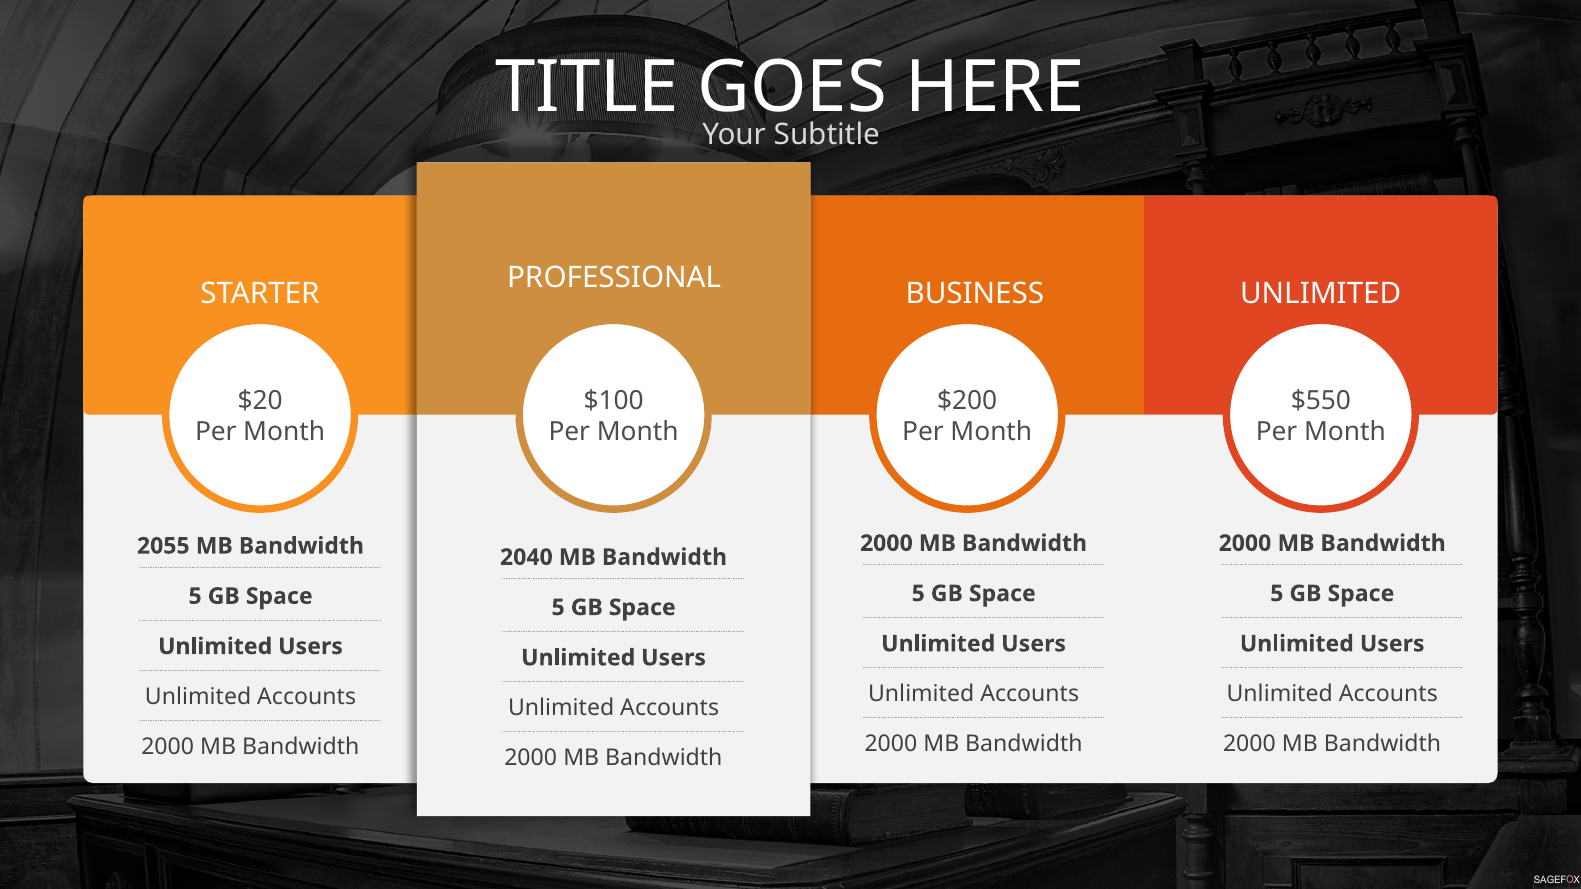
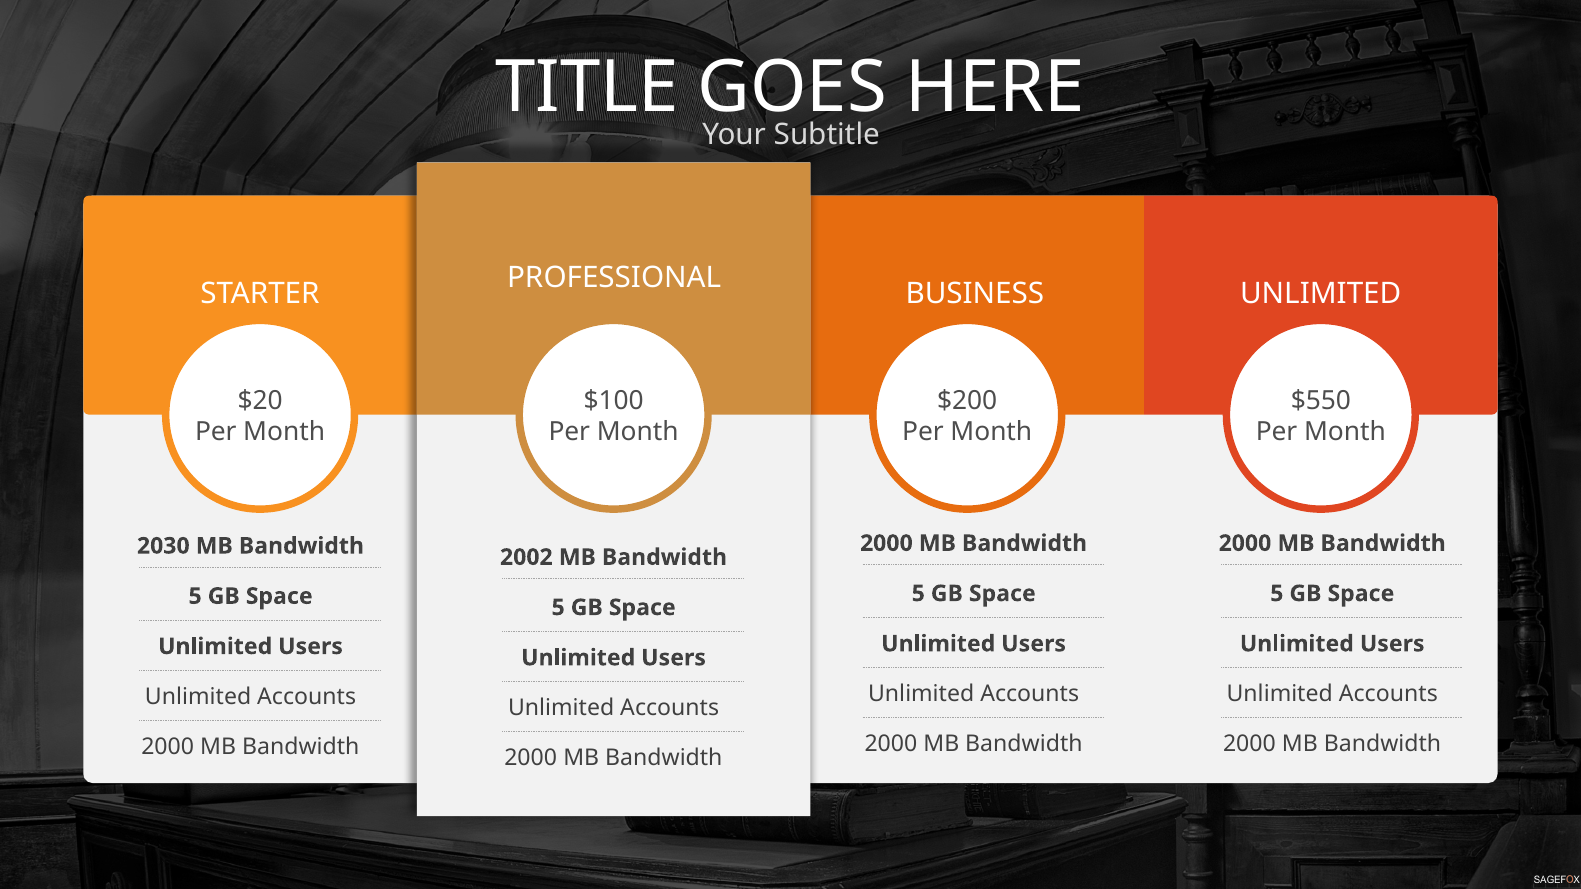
2055: 2055 -> 2030 (163, 546)
2040: 2040 -> 2002 (526, 557)
